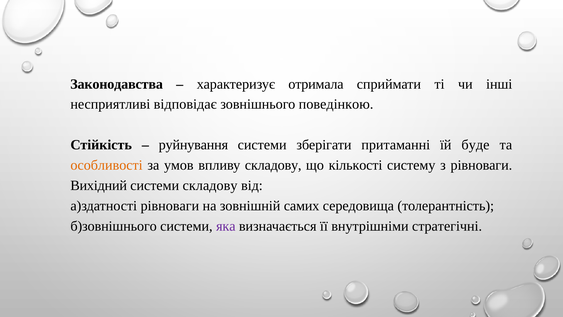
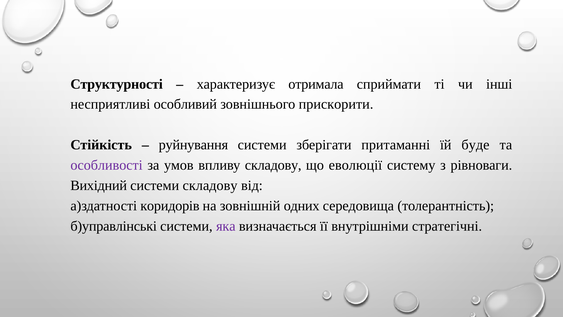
Законодавства: Законодавства -> Структурності (117, 84)
відповідає: відповідає -> особливий (185, 104)
поведінкою: поведінкою -> прискорити (336, 104)
особливості colour: orange -> purple (107, 165)
кількості: кількості -> еволюції (355, 165)
а)здатності рівноваги: рівноваги -> коридорів (170, 206)
самих: самих -> одних (302, 206)
б)зовнішнього: б)зовнішнього -> б)управлінські (114, 226)
